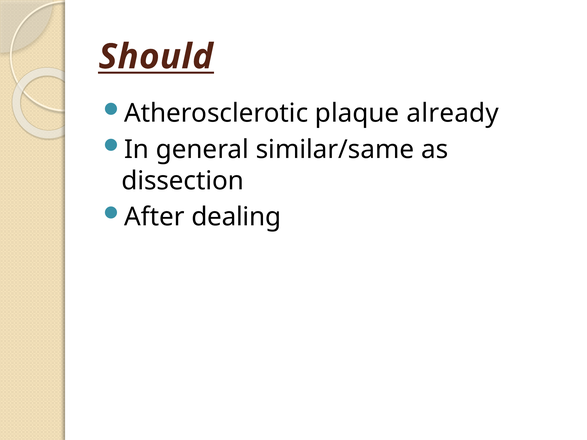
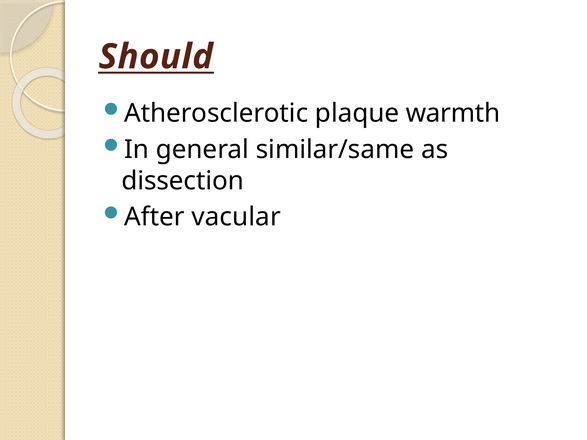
already: already -> warmth (453, 113)
dealing: dealing -> vacular (236, 217)
